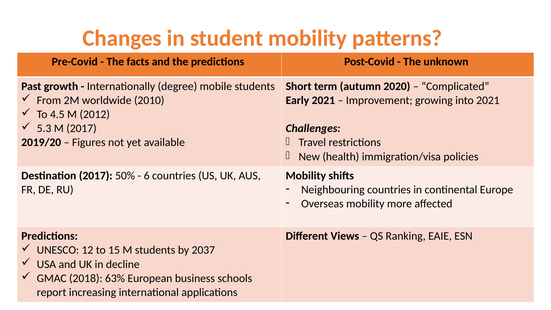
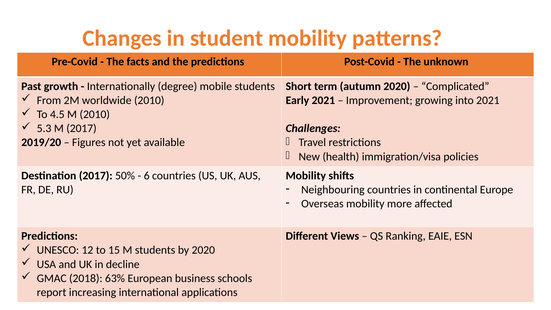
M 2012: 2012 -> 2010 (95, 114)
by 2037: 2037 -> 2020 (203, 250)
